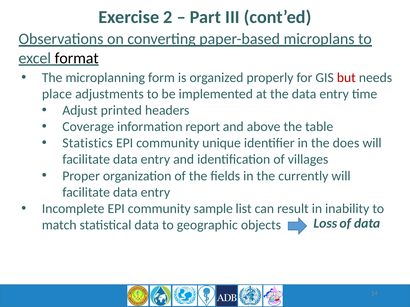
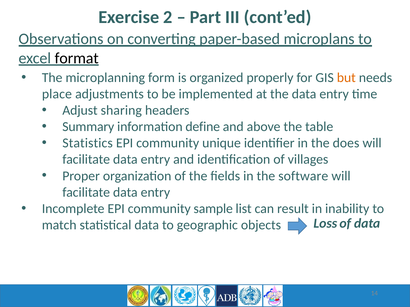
but colour: red -> orange (346, 78)
printed: printed -> sharing (121, 111)
Coverage: Coverage -> Summary (88, 127)
report: report -> define (203, 127)
currently: currently -> software (303, 176)
